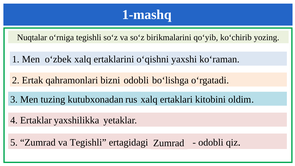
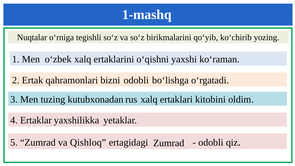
va Tegishli: Tegishli -> Qishloq (88, 142)
